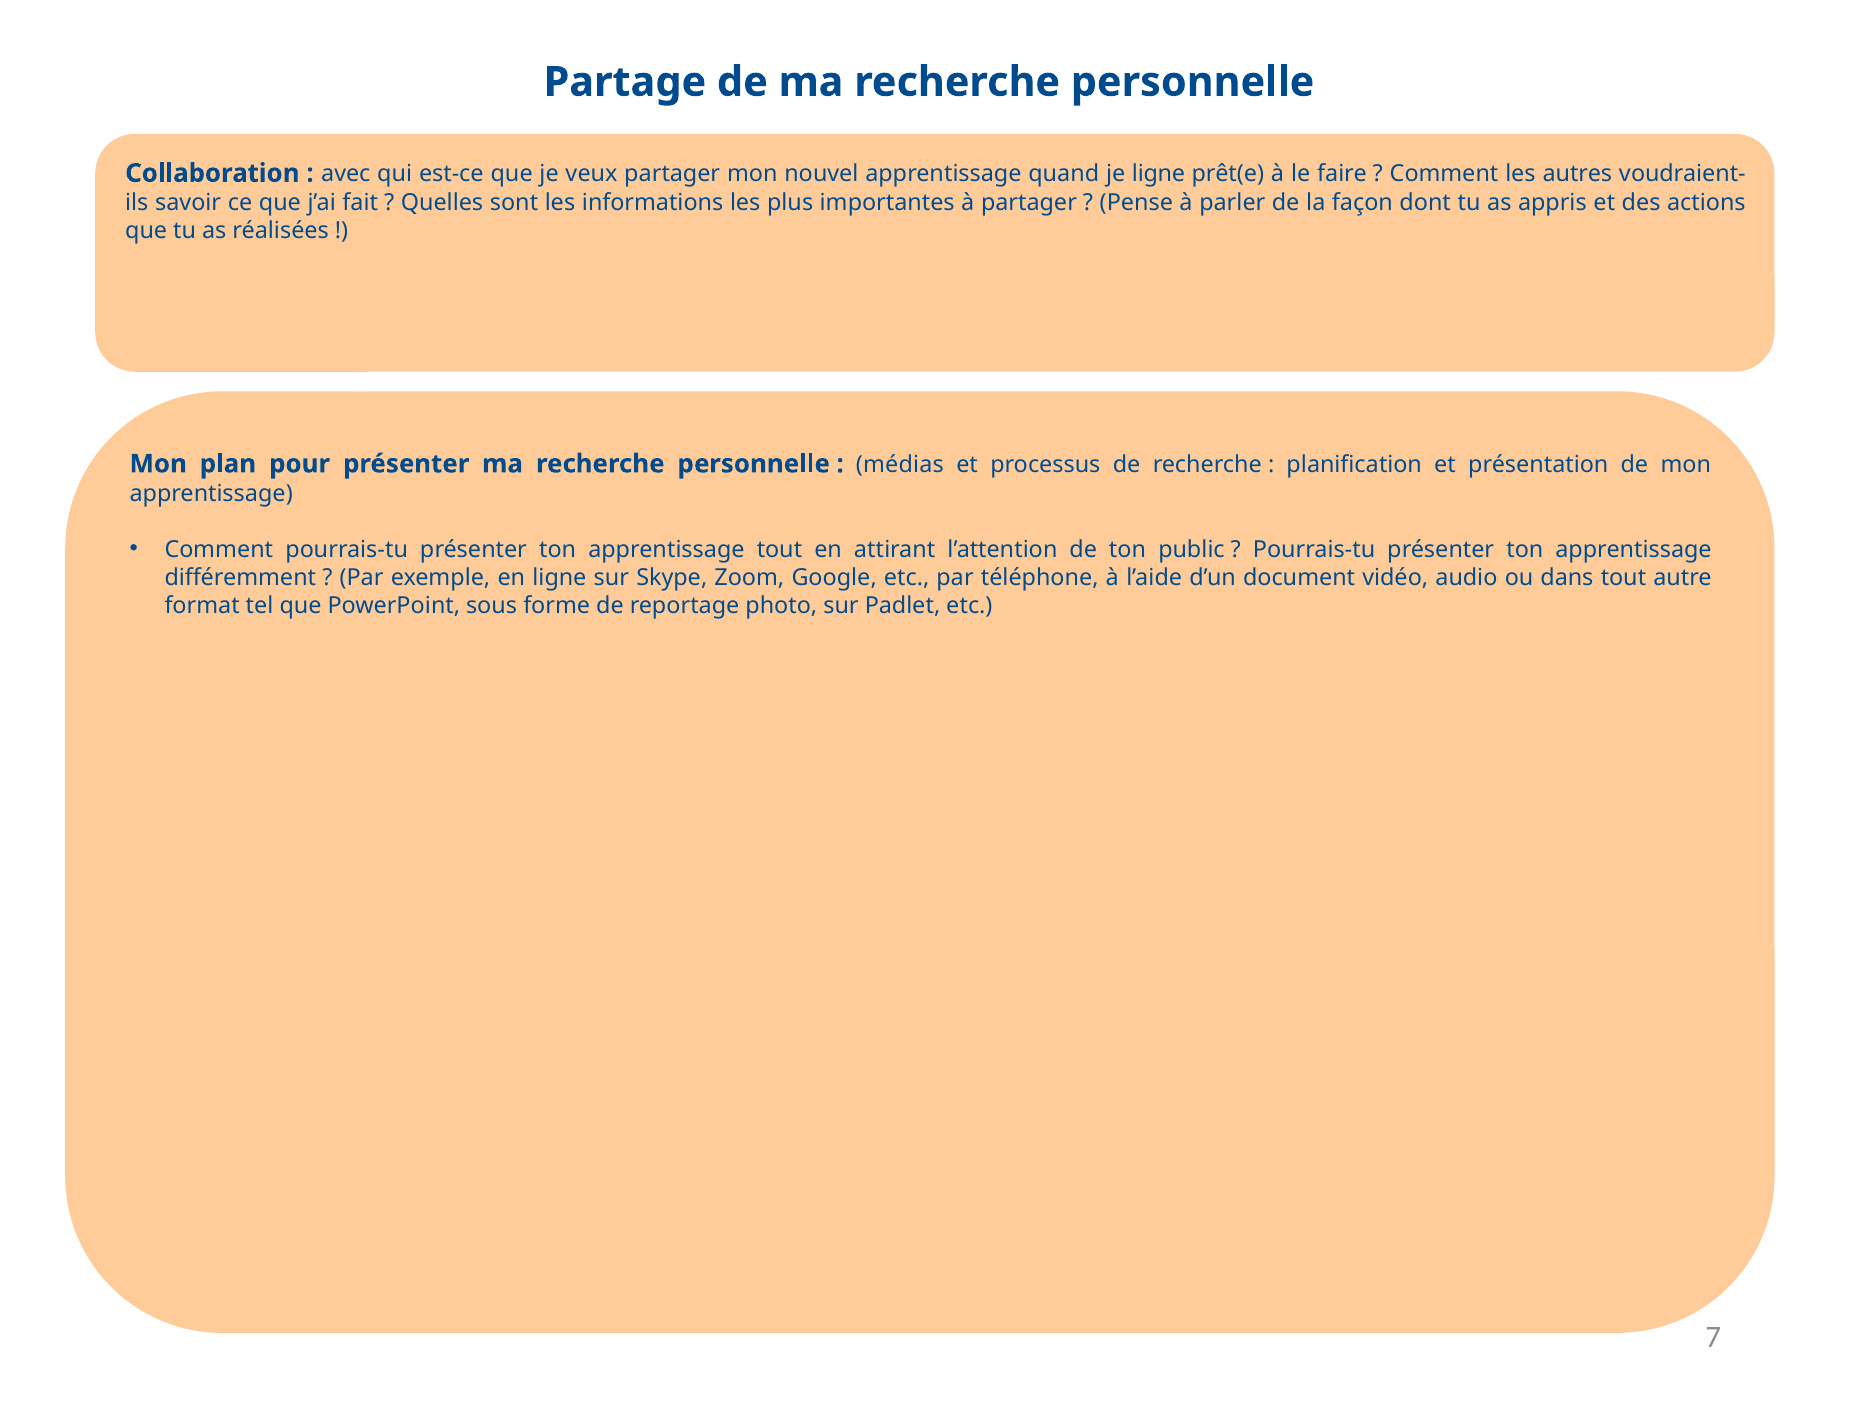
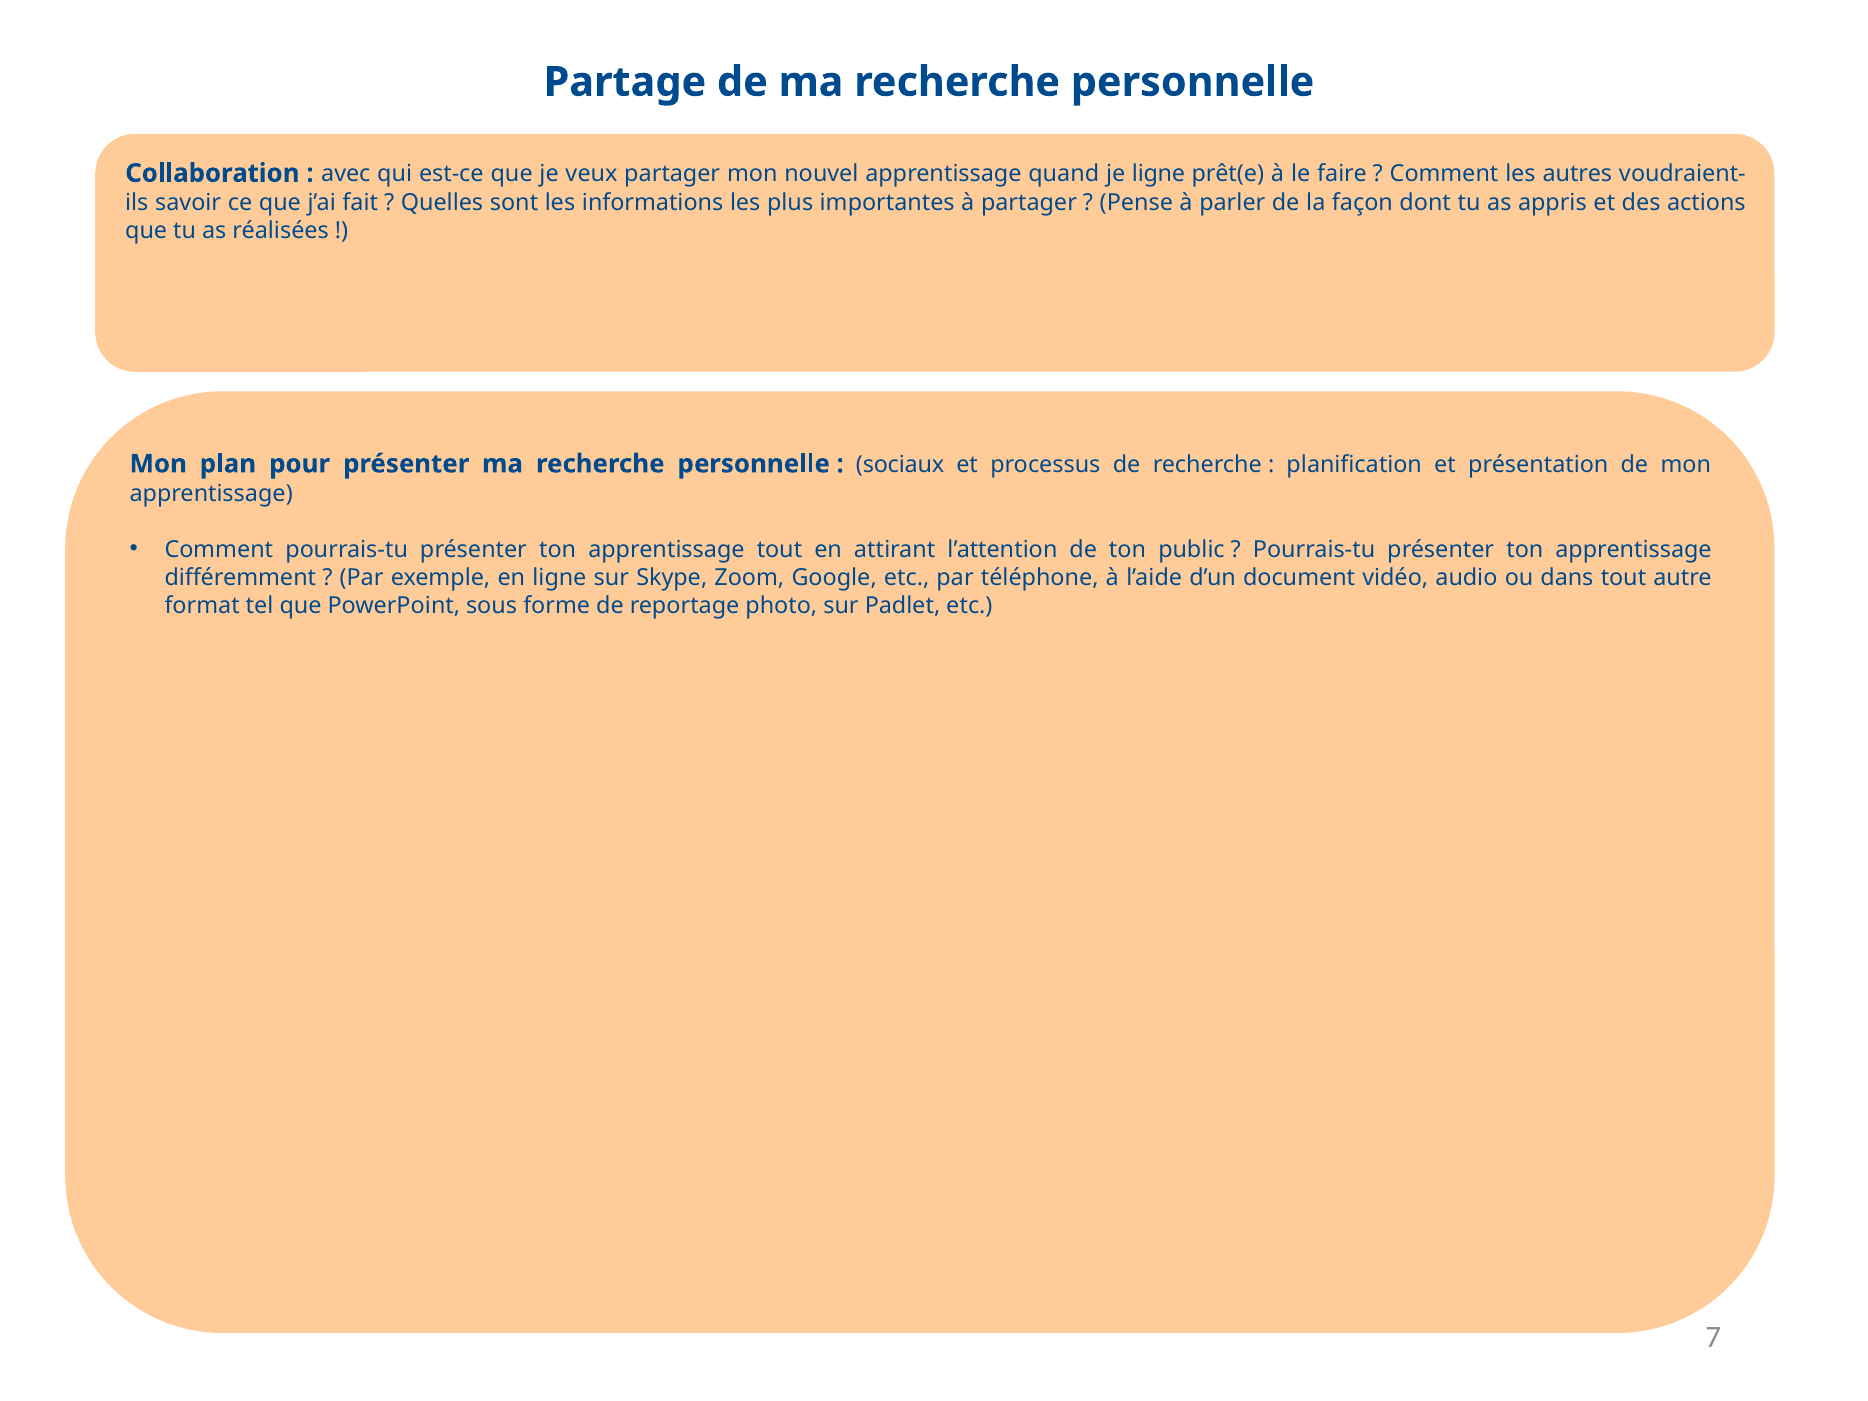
médias: médias -> sociaux (900, 465)
